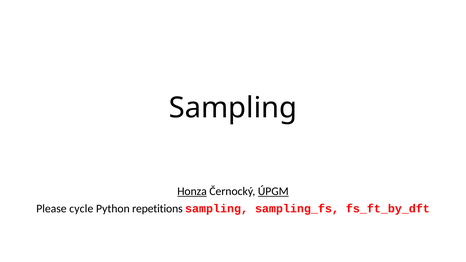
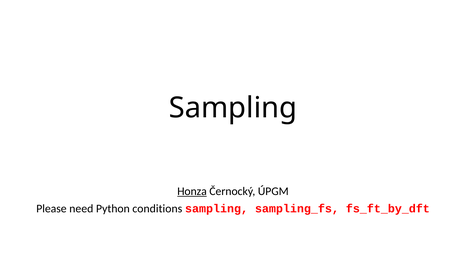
ÚPGM underline: present -> none (273, 191)
cycle: cycle -> need (81, 209)
repetitions: repetitions -> conditions (157, 209)
